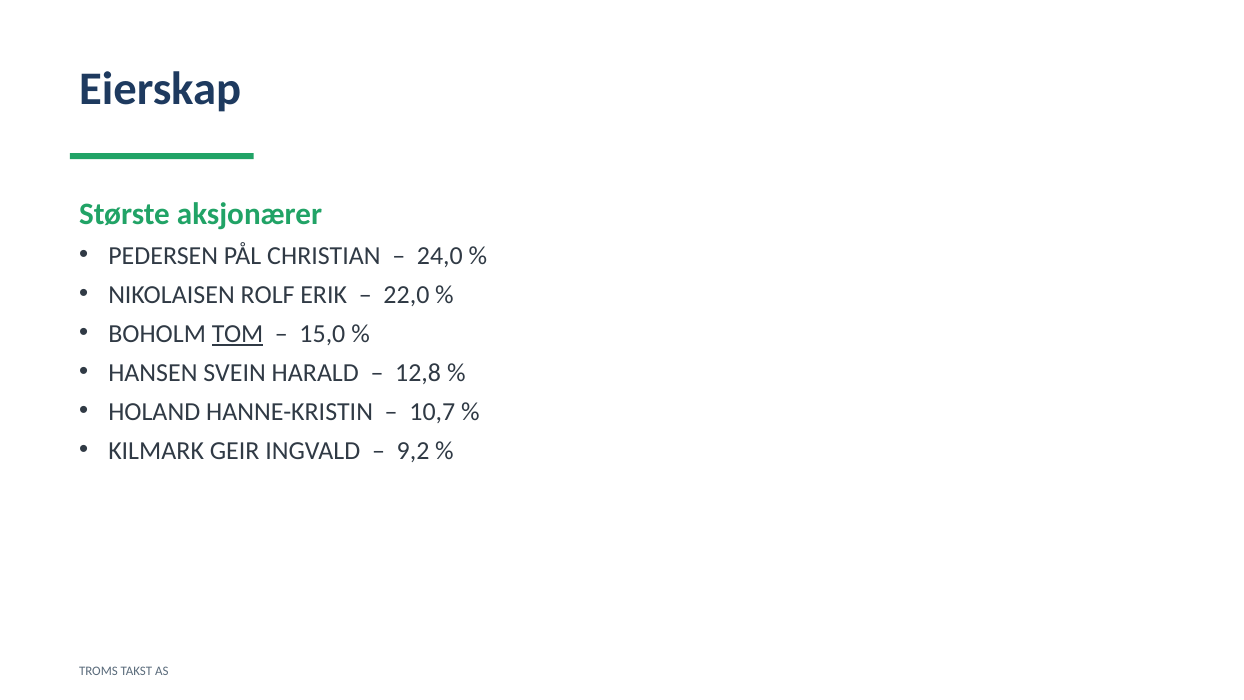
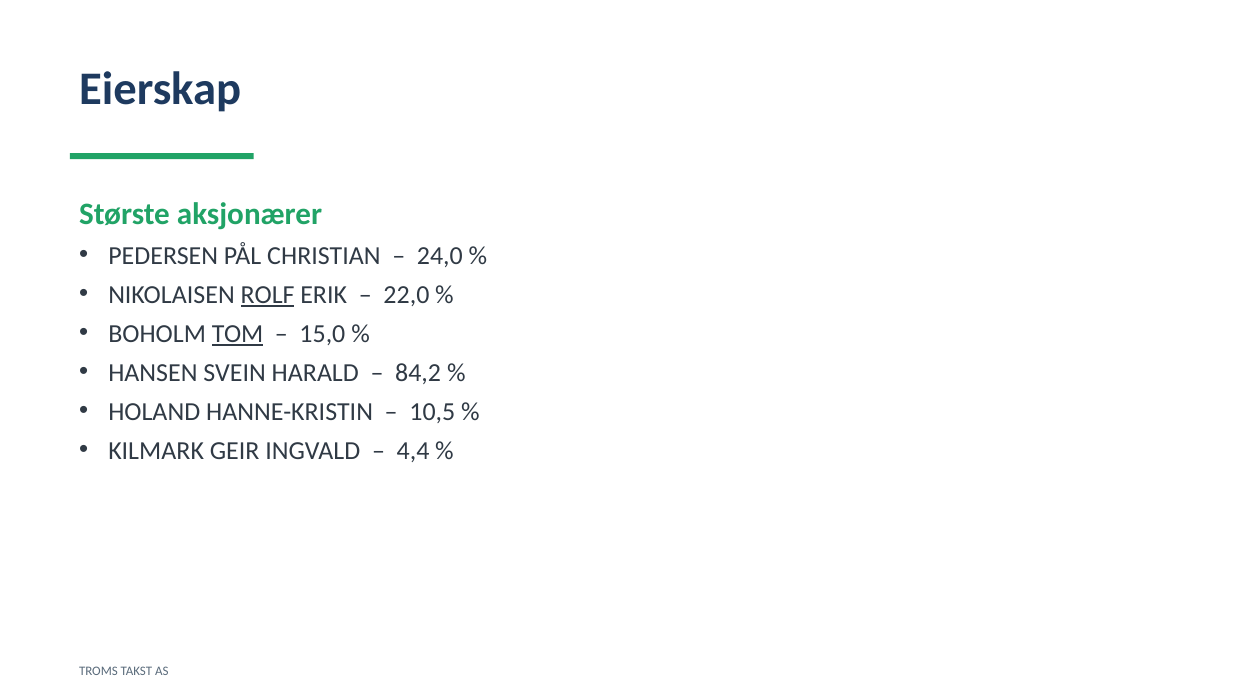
ROLF underline: none -> present (268, 295)
12,8: 12,8 -> 84,2 (418, 372)
10,7: 10,7 -> 10,5 (432, 411)
9,2: 9,2 -> 4,4 (413, 450)
